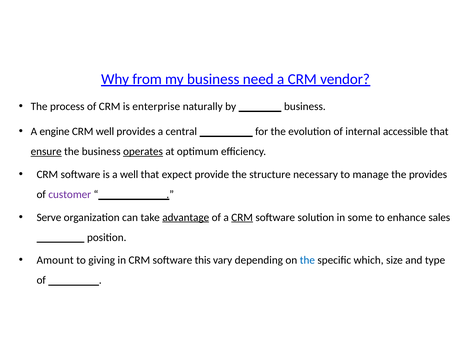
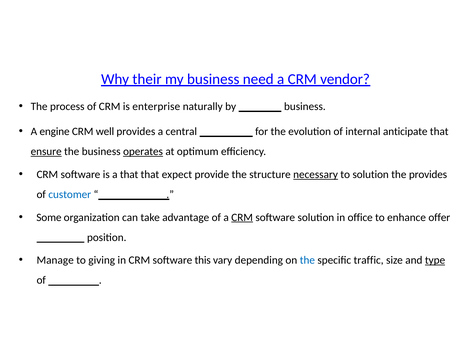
from: from -> their (147, 79)
accessible: accessible -> anticipate (405, 132)
a well: well -> that (129, 174)
necessary underline: none -> present (316, 174)
to manage: manage -> solution (371, 174)
customer colour: purple -> blue (70, 195)
Serve: Serve -> Some (49, 217)
advantage underline: present -> none (186, 217)
some: some -> office (360, 217)
sales: sales -> offer (439, 217)
Amount: Amount -> Manage (55, 260)
which: which -> traffic (369, 260)
type underline: none -> present (435, 260)
